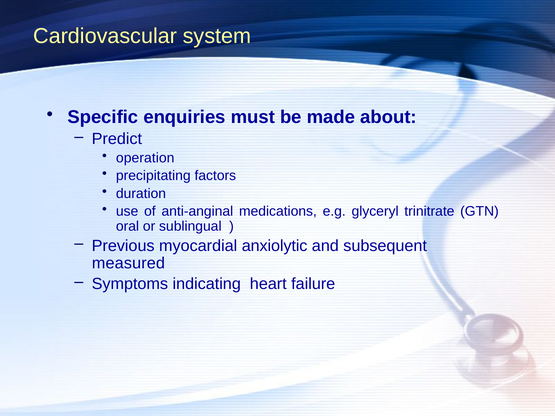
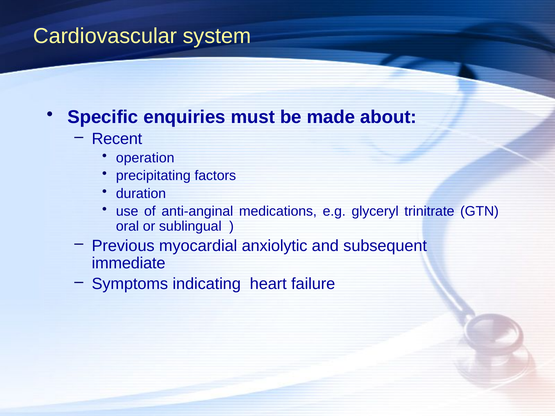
Predict: Predict -> Recent (117, 139)
measured: measured -> immediate (129, 263)
